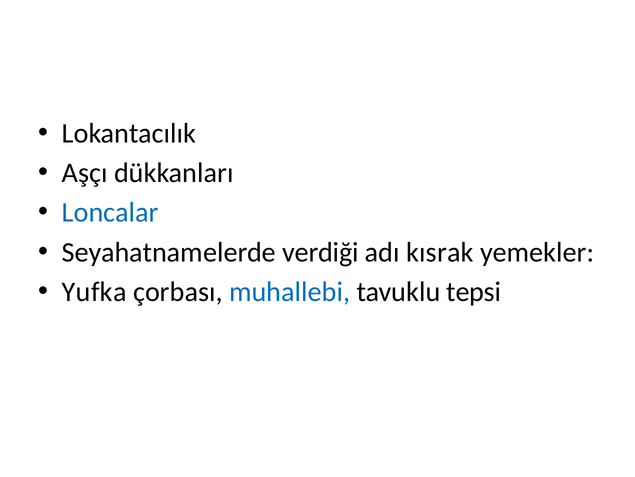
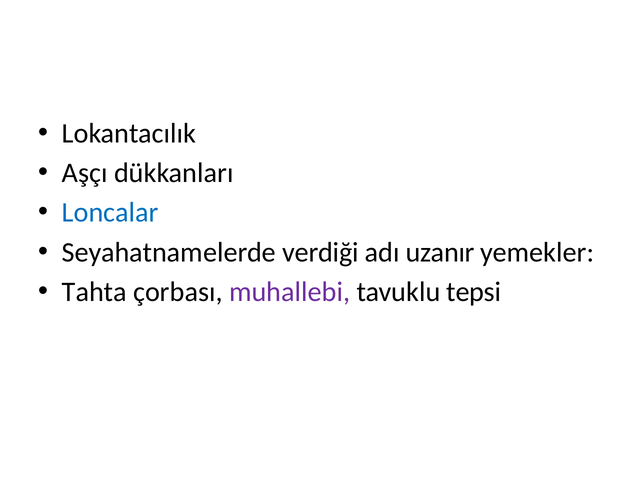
kısrak: kısrak -> uzanır (440, 252)
Yufka: Yufka -> Tahta (94, 291)
muhallebi colour: blue -> purple (290, 291)
